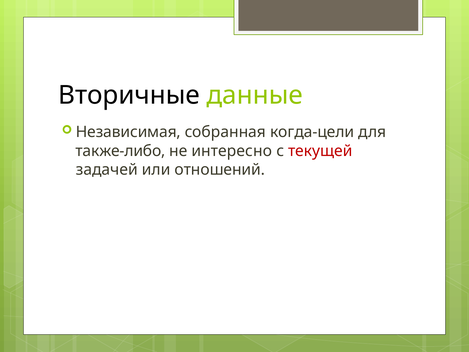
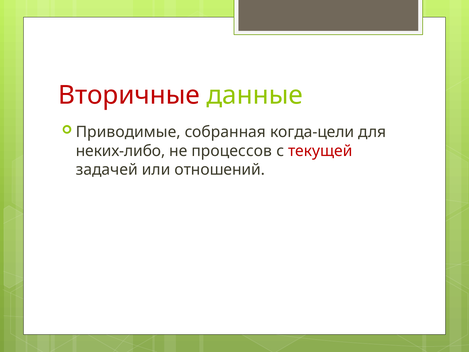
Вторичные colour: black -> red (129, 95)
Независимая: Независимая -> Приводимые (128, 132)
также-либо: также-либо -> неких-либо (121, 151)
интересно: интересно -> процессов (232, 151)
